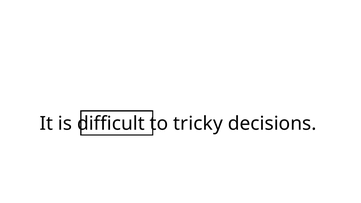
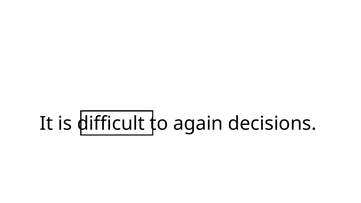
tricky: tricky -> again (198, 124)
